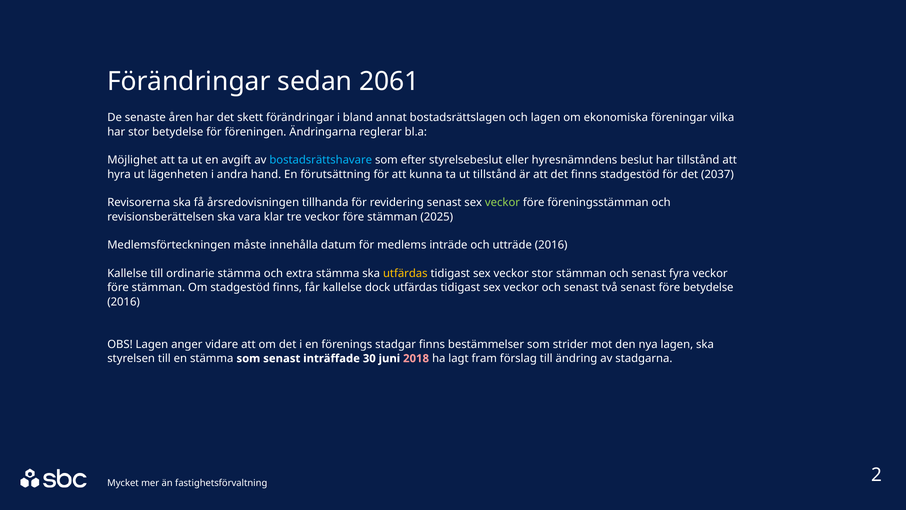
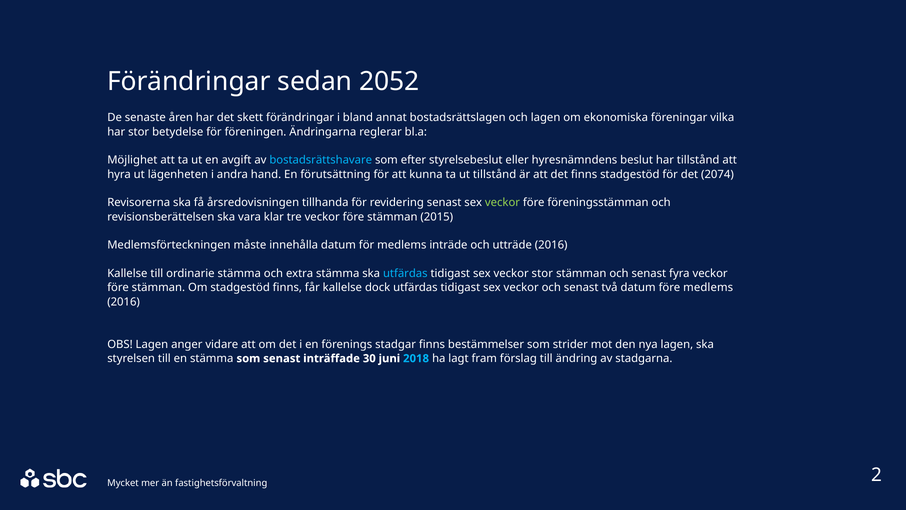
2061: 2061 -> 2052 (389, 81)
2037: 2037 -> 2074 (717, 174)
2025: 2025 -> 2015 (437, 217)
utfärdas colour: yellow -> light blue (405, 273)
två senast: senast -> datum (638, 287)
före betydelse: betydelse -> medlems (708, 287)
2018 colour: pink -> light blue (416, 358)
